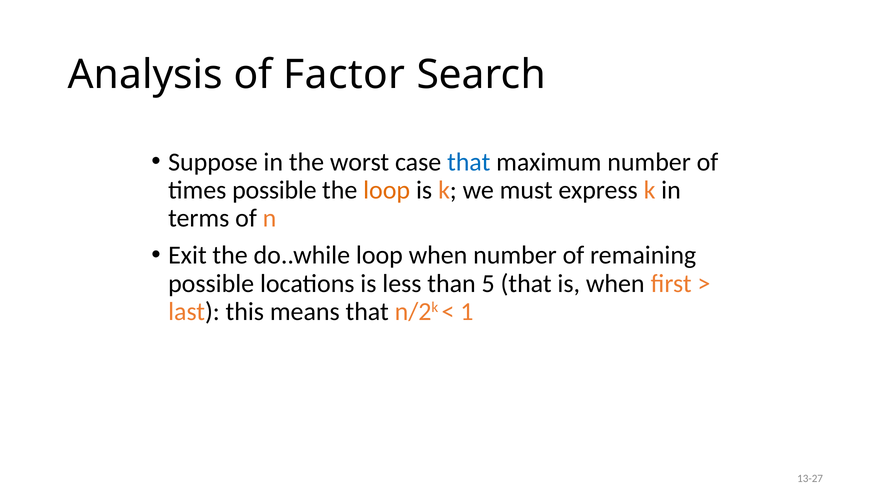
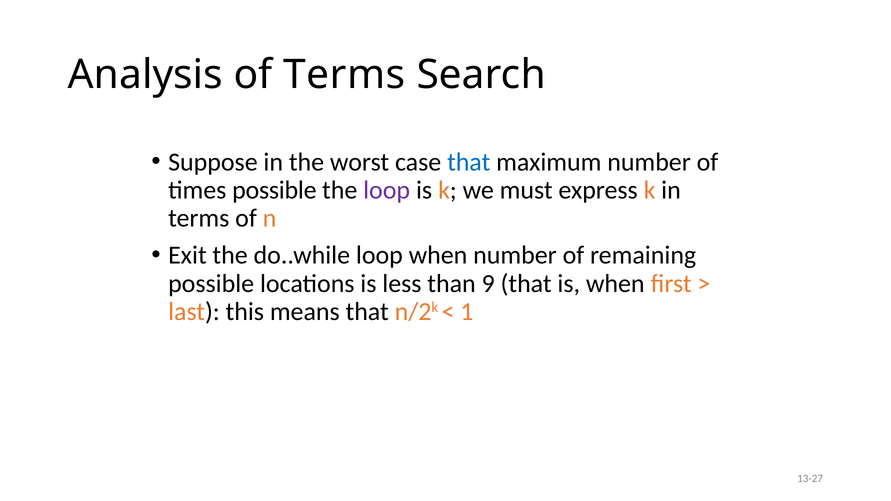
of Factor: Factor -> Terms (344, 75)
loop colour: orange -> purple (387, 190)
5: 5 -> 9 (488, 284)
